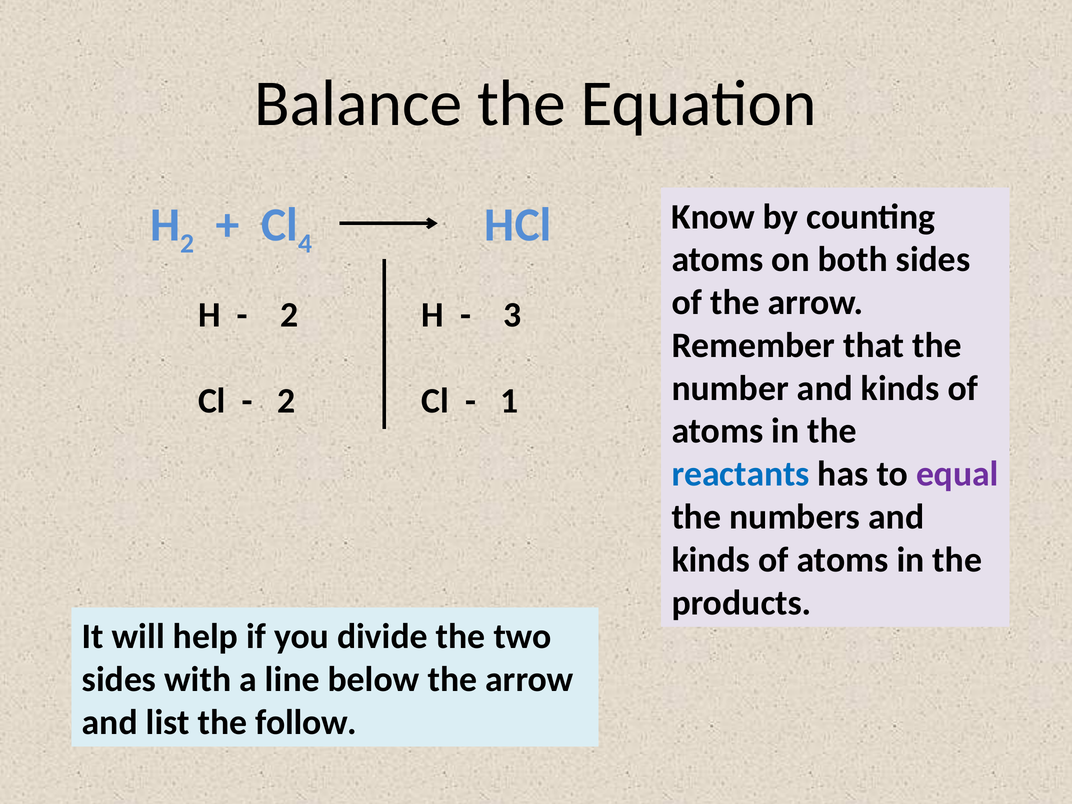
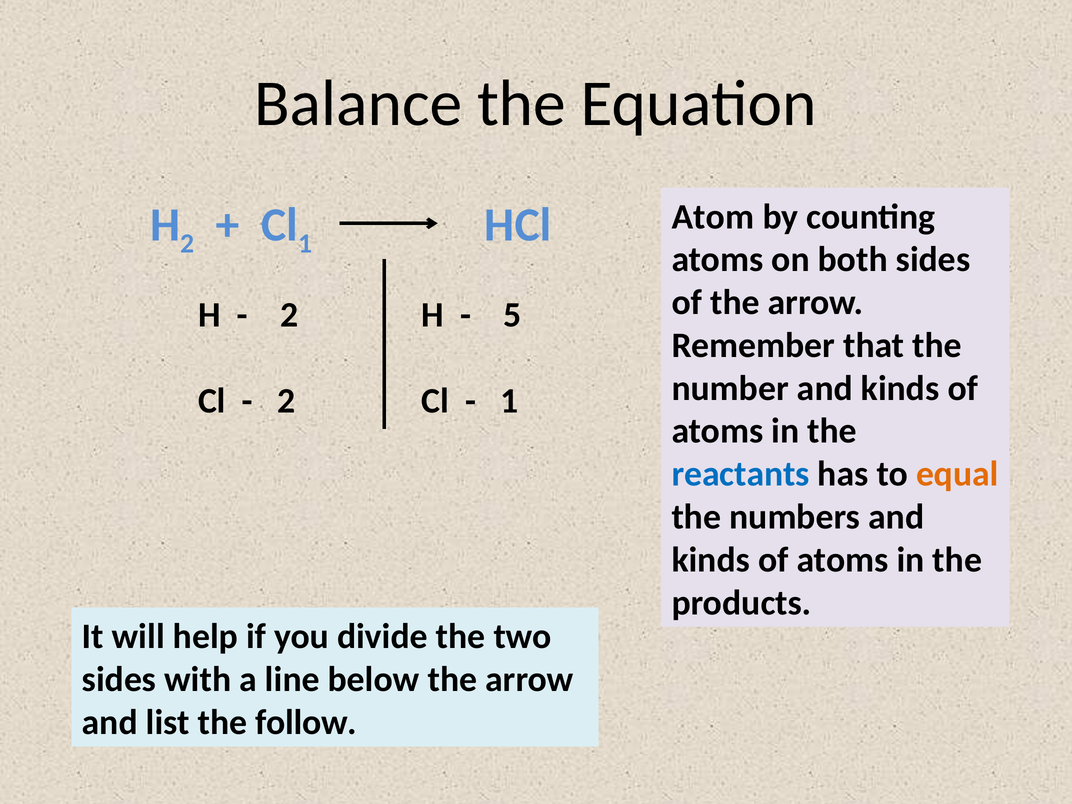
Cl 4: 4 -> 1 (305, 243)
Know: Know -> Atom (713, 217)
3: 3 -> 5 (512, 315)
equal colour: purple -> orange (957, 474)
